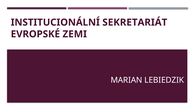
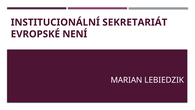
ZEMI: ZEMI -> NENÍ (75, 34)
